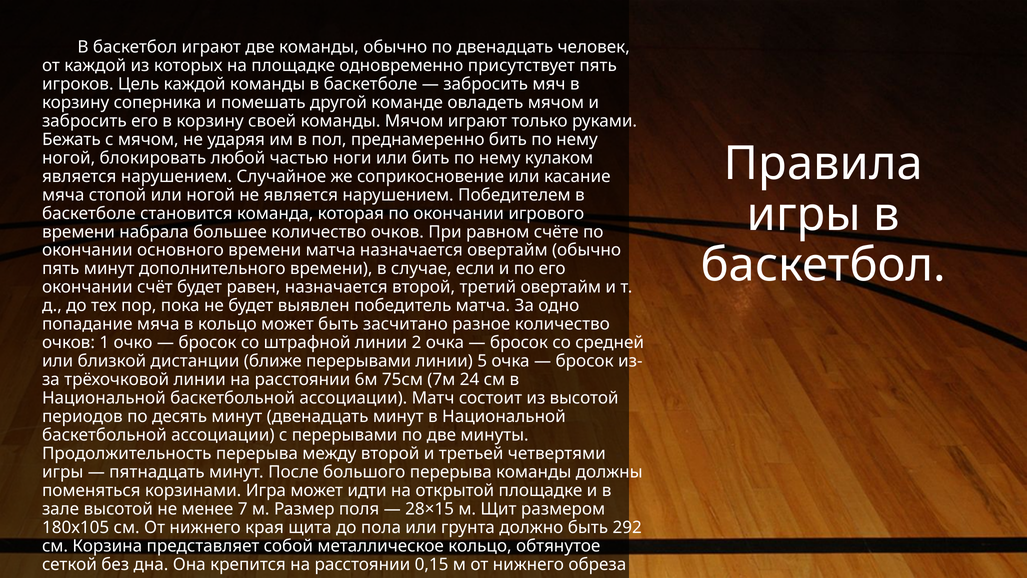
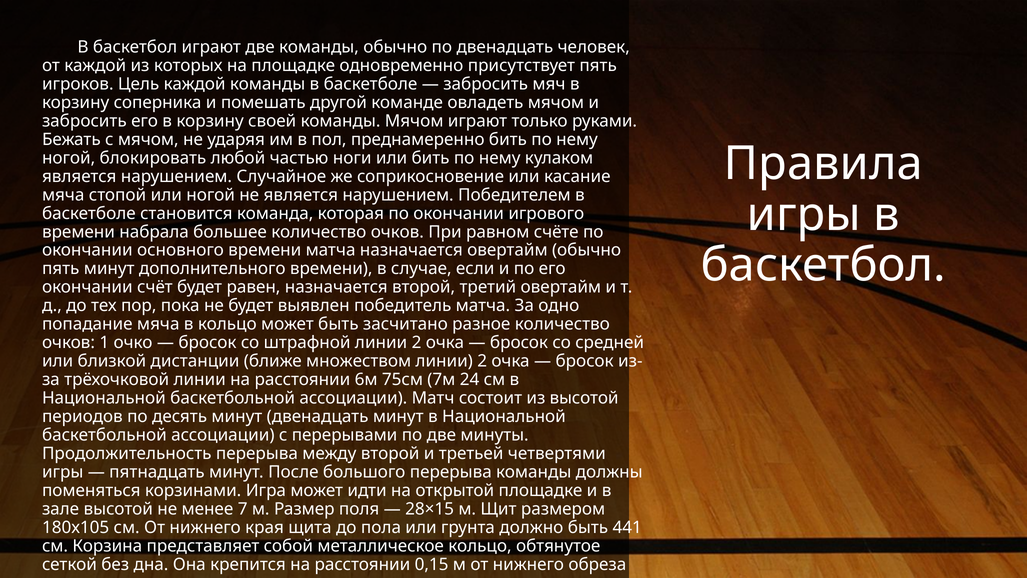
ближе перерывами: перерывами -> множеством (359, 361)
5: 5 -> 2 (482, 361)
292: 292 -> 441 (627, 527)
